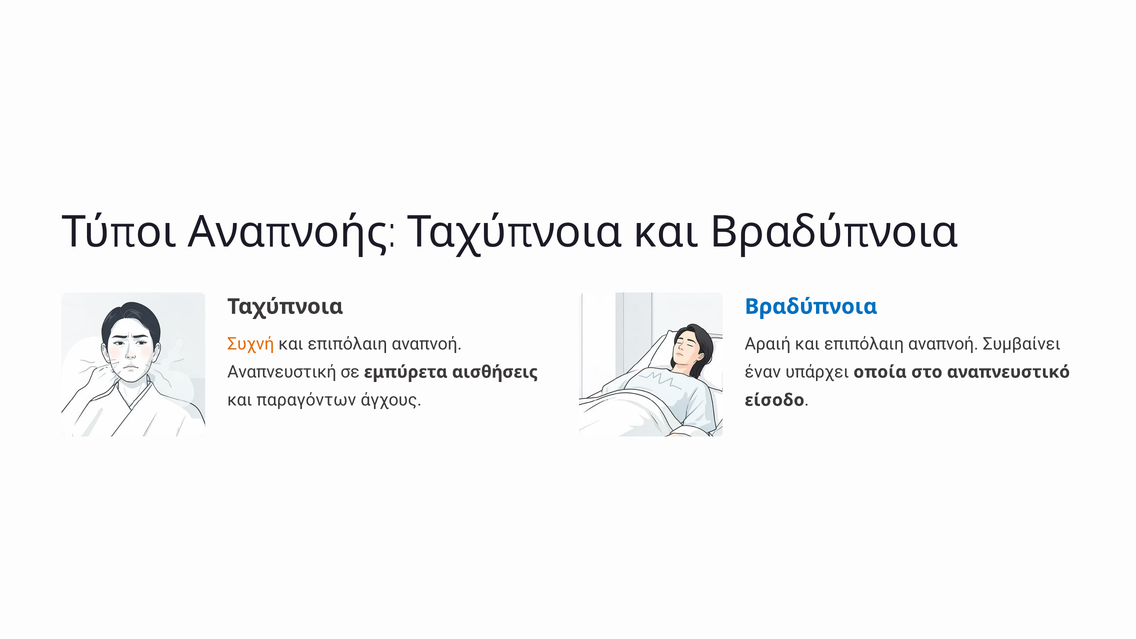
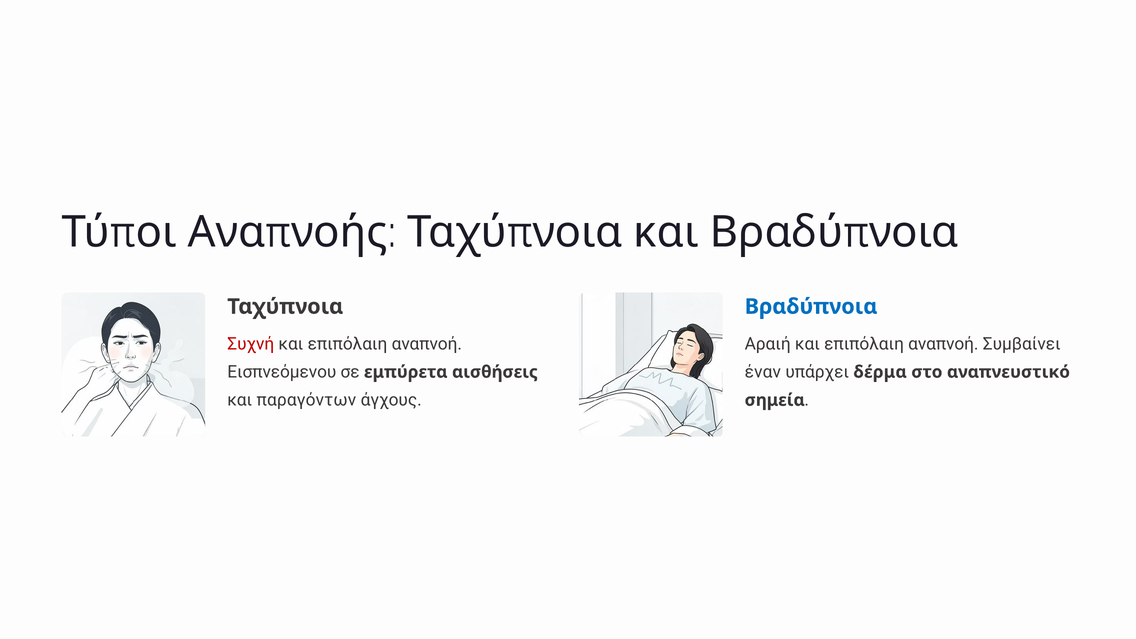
Συχνή colour: orange -> red (251, 344)
Αναπνευστική: Αναπνευστική -> Εισπνεόμενου (282, 372)
οποία: οποία -> δέρμα (880, 372)
είσοδο: είσοδο -> σημεία (775, 400)
